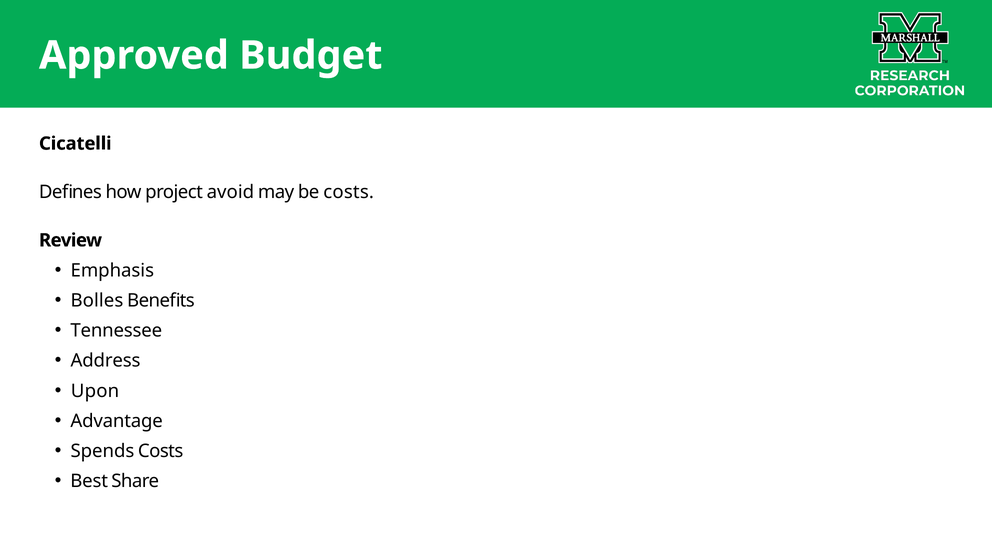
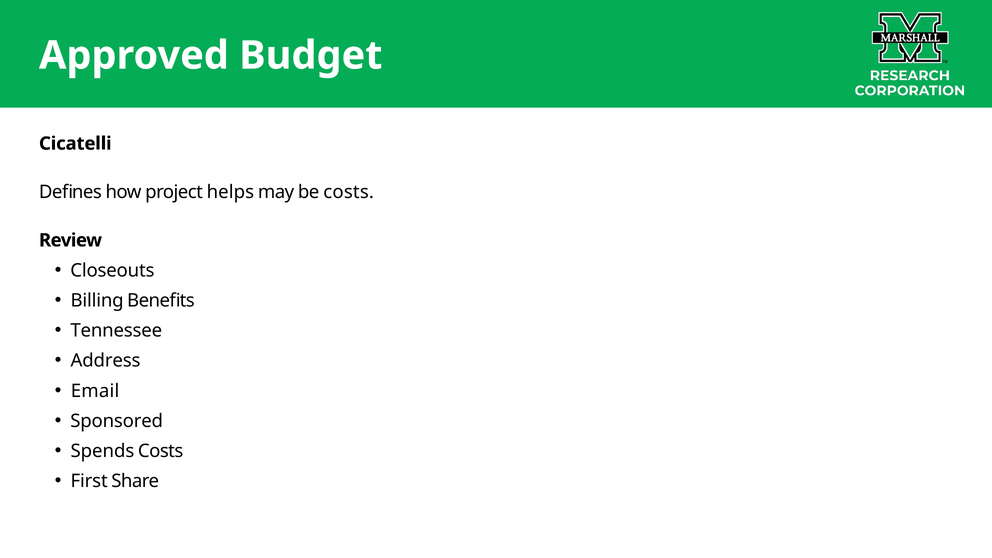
avoid: avoid -> helps (230, 192)
Emphasis: Emphasis -> Closeouts (112, 270)
Bolles: Bolles -> Billing (97, 301)
Upon: Upon -> Email (95, 391)
Advantage: Advantage -> Sponsored (117, 421)
Best: Best -> First (89, 481)
